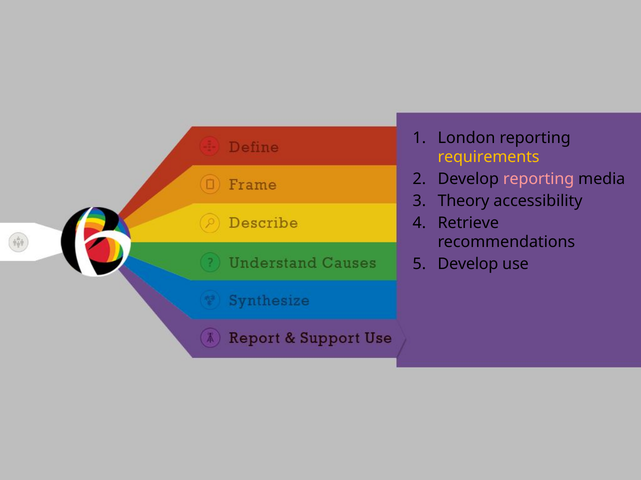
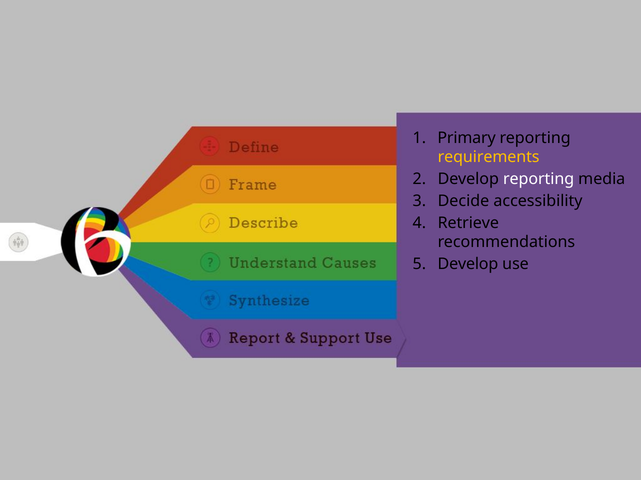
London: London -> Primary (467, 138)
reporting colour: pink -> white (539, 179)
Theory: Theory -> Decide (463, 201)
